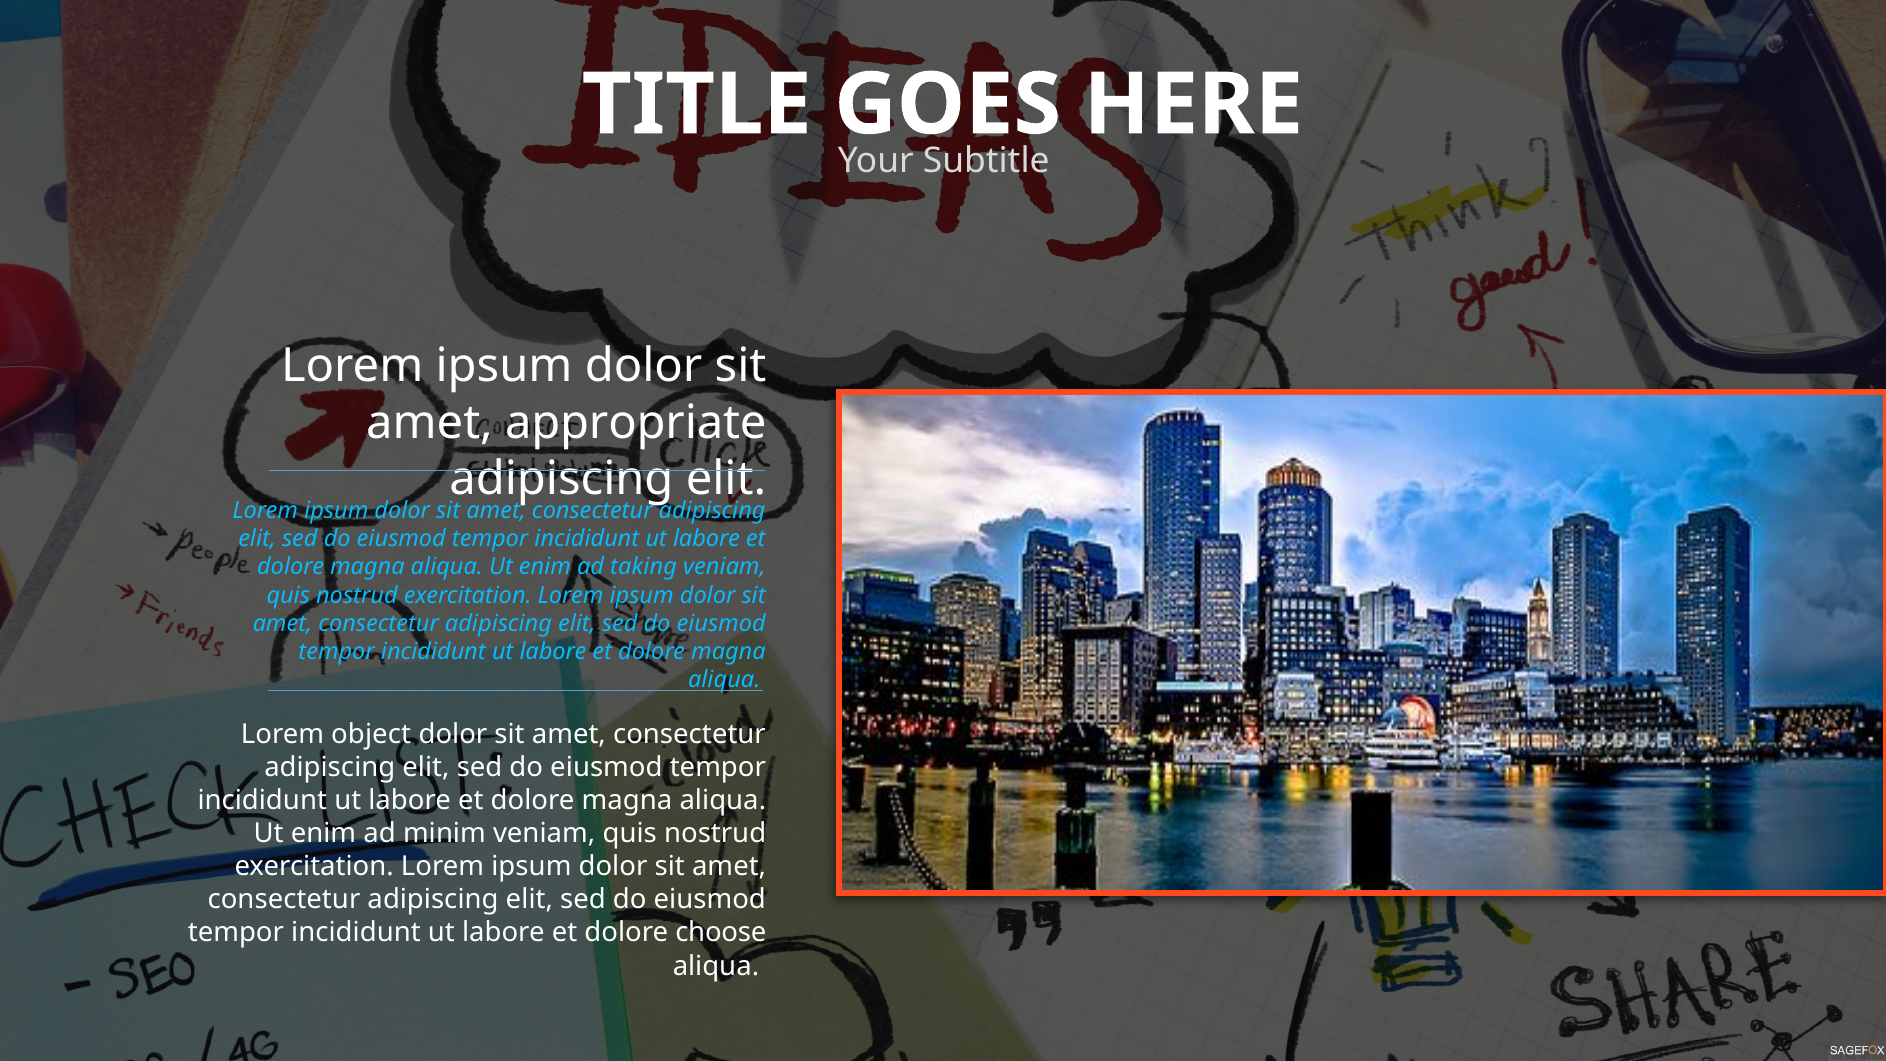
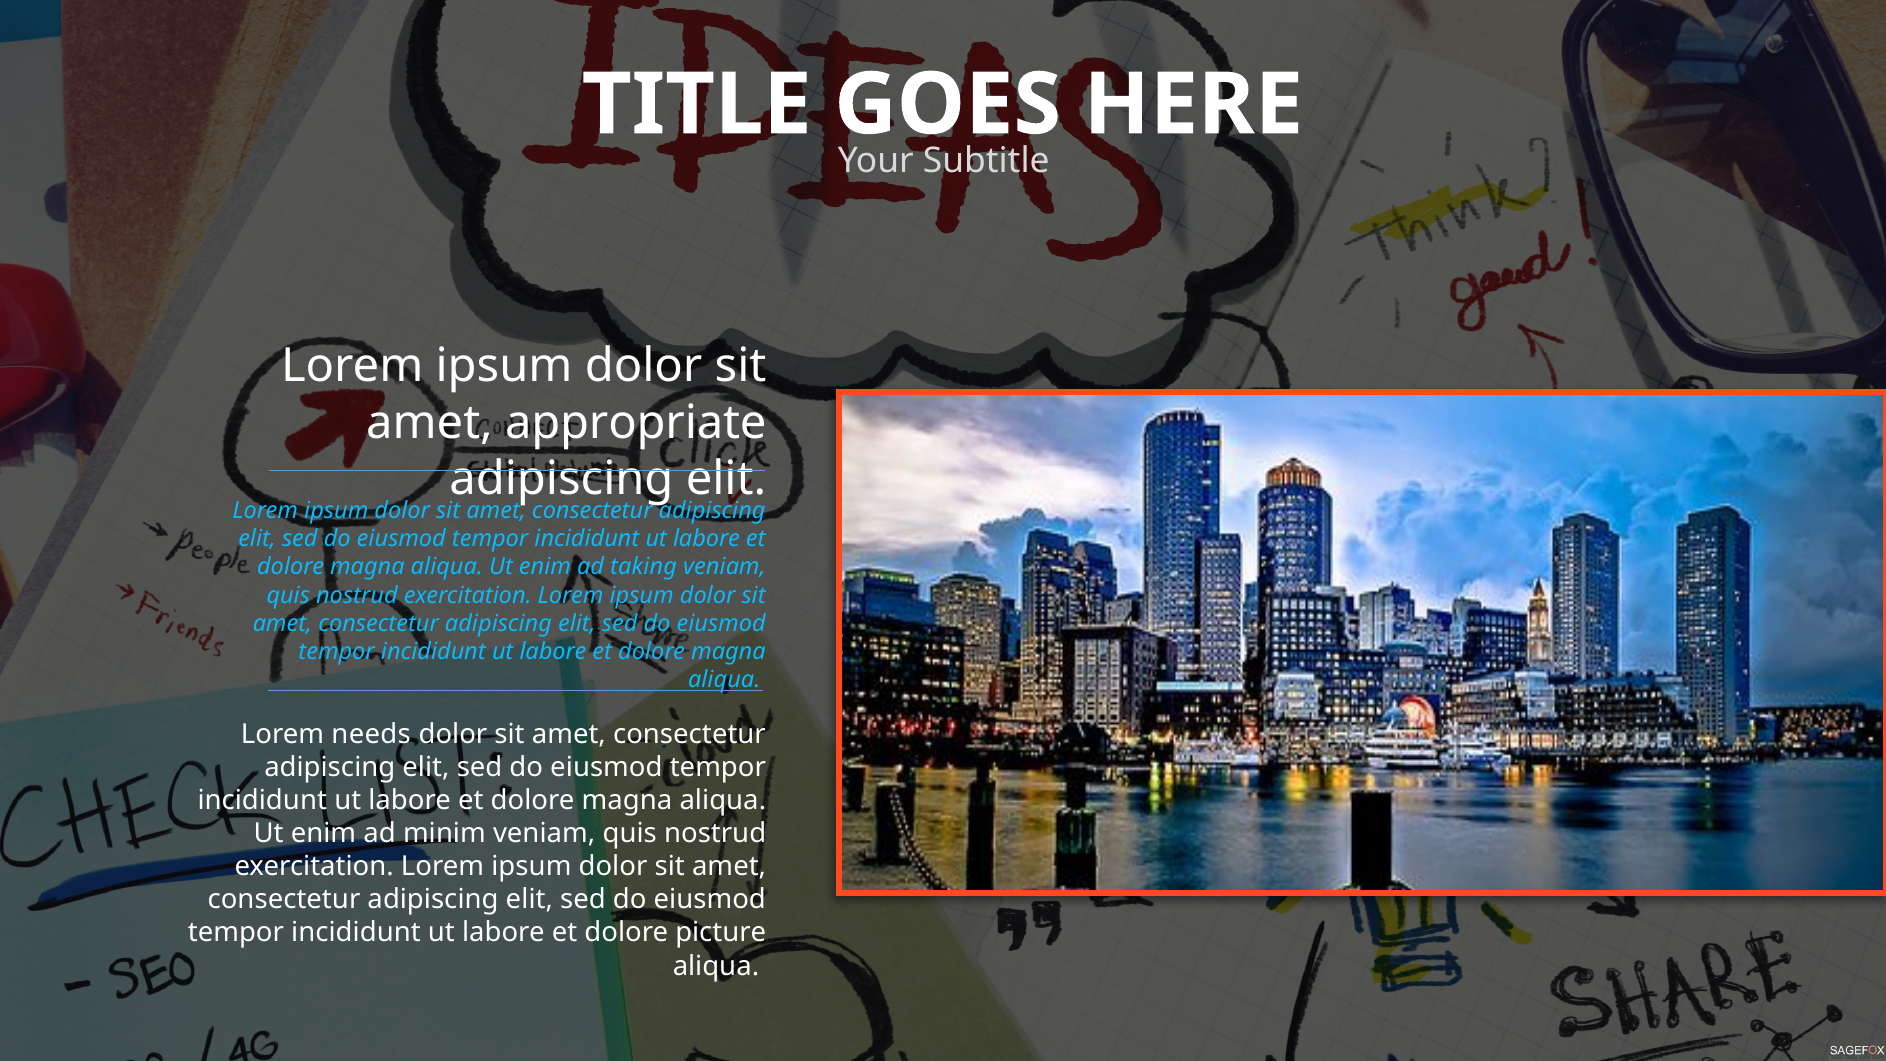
object: object -> needs (371, 735)
choose: choose -> picture (721, 933)
